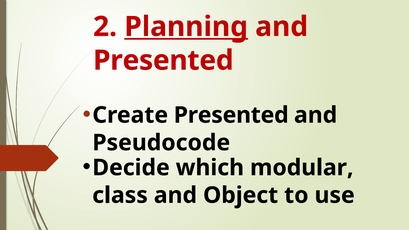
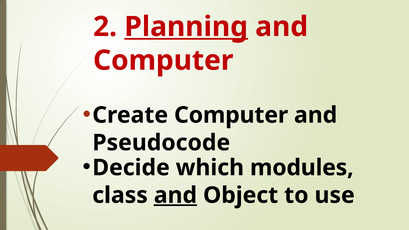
Presented: Presented -> Computer (163, 60)
Create Presented: Presented -> Computer (231, 115)
modular: modular -> modules (302, 168)
and underline: none -> present (175, 195)
